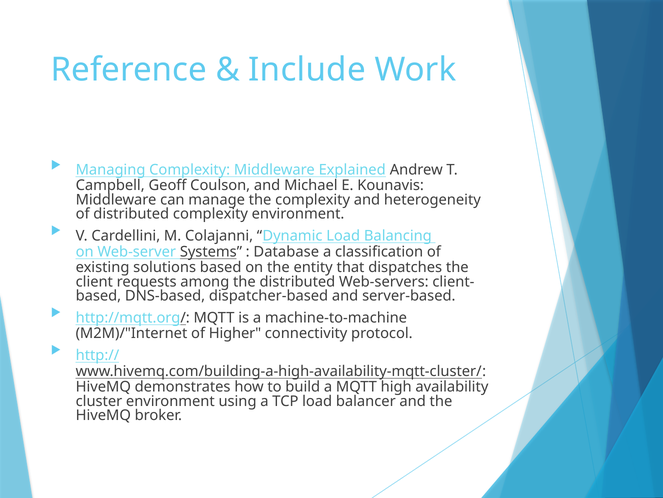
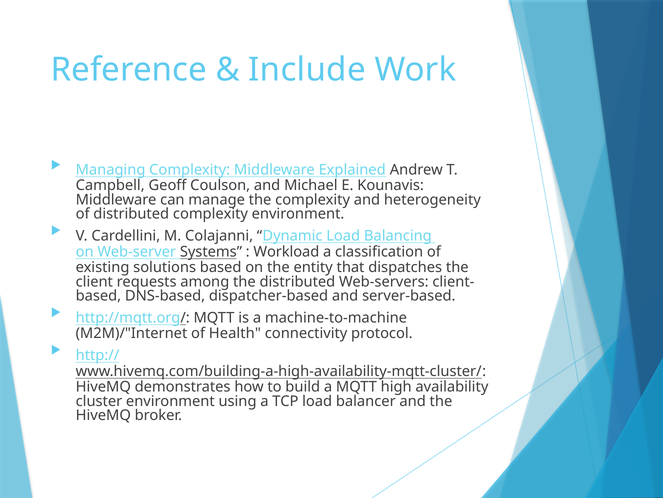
Database: Database -> Workload (286, 252)
Higher: Higher -> Health (235, 333)
